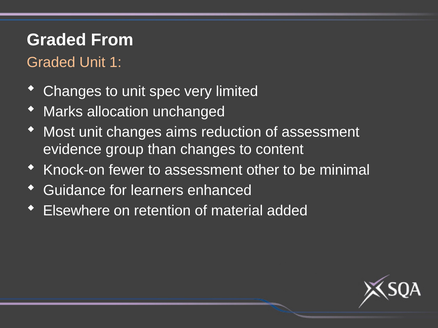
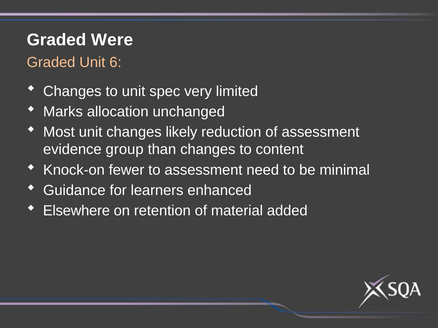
From: From -> Were (112, 40)
1: 1 -> 6 (115, 62)
aims: aims -> likely (181, 132)
other: other -> need (263, 170)
